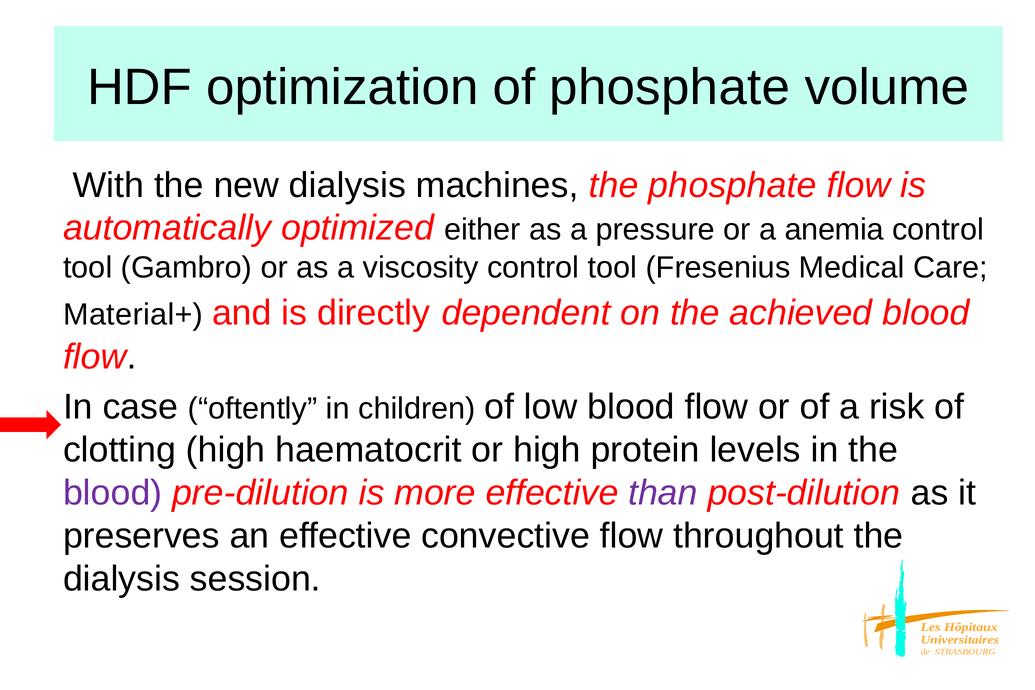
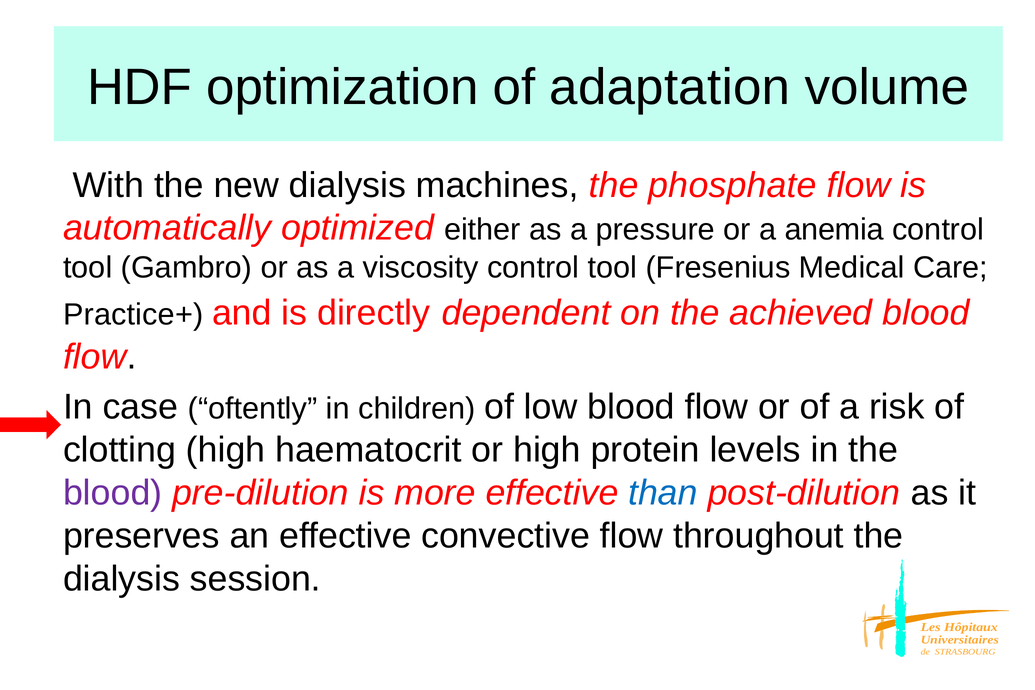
of phosphate: phosphate -> adaptation (670, 87)
Material+: Material+ -> Practice+ (133, 315)
than colour: purple -> blue (663, 493)
